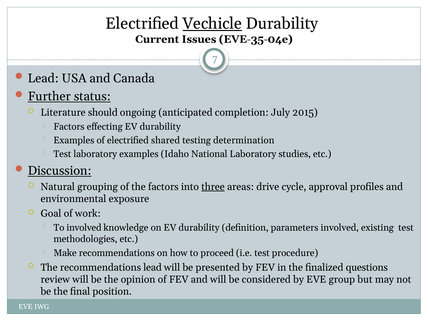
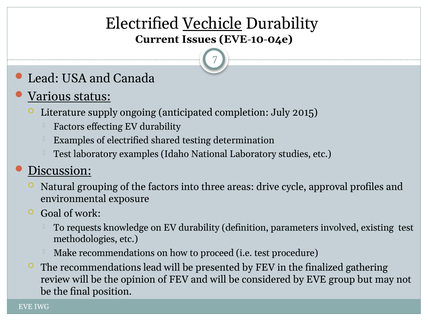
EVE-35-04e: EVE-35-04e -> EVE-10-04e (256, 39)
Further: Further -> Various (49, 96)
should: should -> supply (103, 112)
three underline: present -> none (213, 187)
To involved: involved -> requests (84, 228)
questions: questions -> gathering (367, 267)
